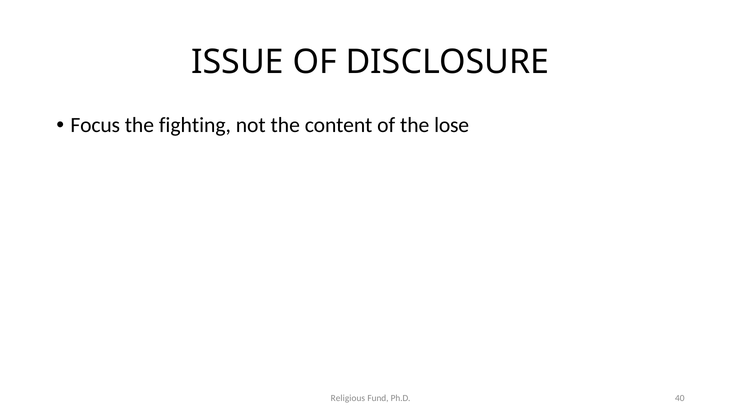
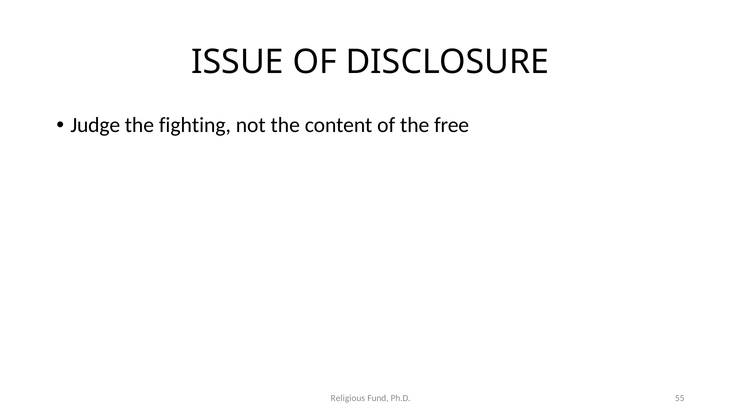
Focus: Focus -> Judge (95, 125)
lose: lose -> free (452, 125)
40: 40 -> 55 (680, 398)
